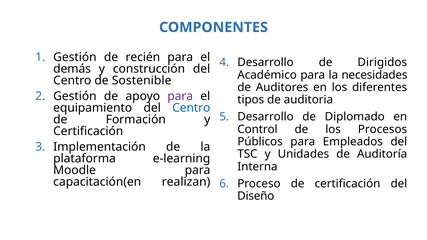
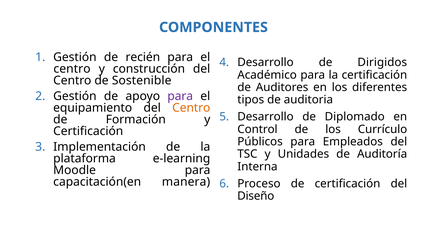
demás: demás -> centro (72, 69)
la necesidades: necesidades -> certificación (374, 75)
Centro colour: blue -> orange (191, 108)
Procesos: Procesos -> Currículo (383, 129)
realizan: realizan -> manera (186, 182)
